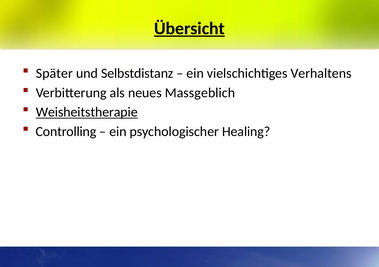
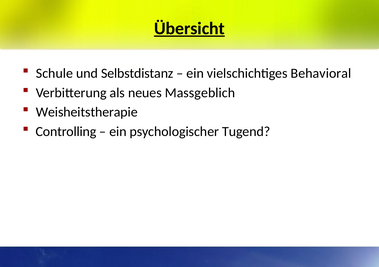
Später: Später -> Schule (54, 73)
Verhaltens: Verhaltens -> Behavioral (321, 73)
Weisheitstherapie underline: present -> none (87, 112)
Healing: Healing -> Tugend (246, 132)
